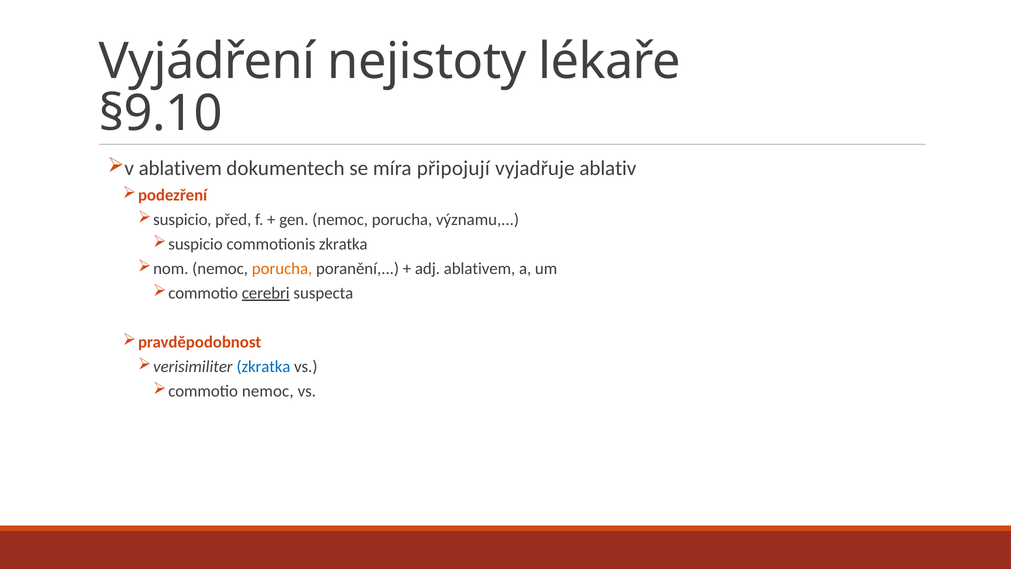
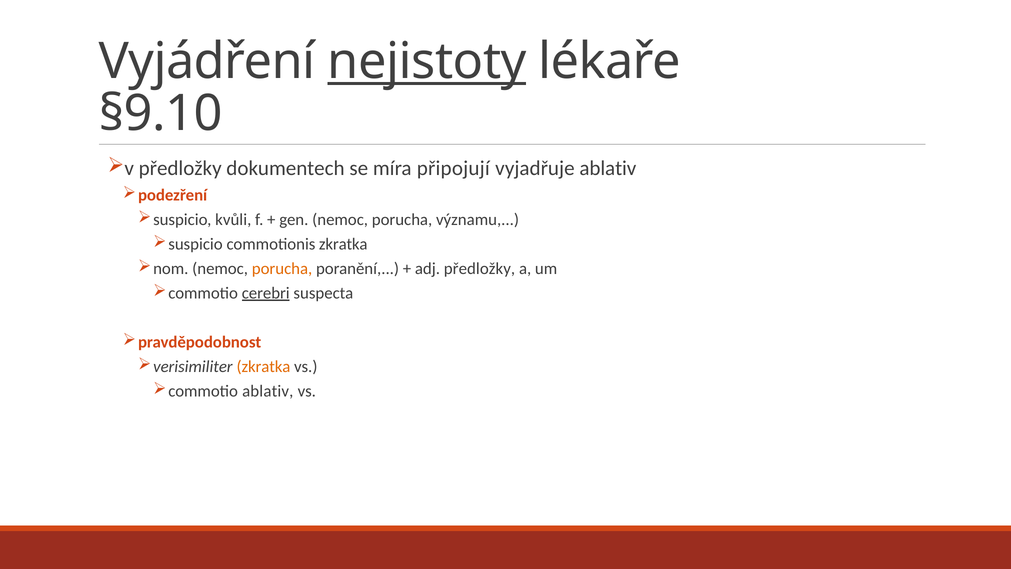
nejistoty underline: none -> present (427, 62)
v ablativem: ablativem -> předložky (180, 168)
před: před -> kvůli (233, 219)
adj ablativem: ablativem -> předložky (479, 268)
zkratka colour: blue -> orange (263, 366)
nemoc: nemoc -> ablativ (268, 391)
